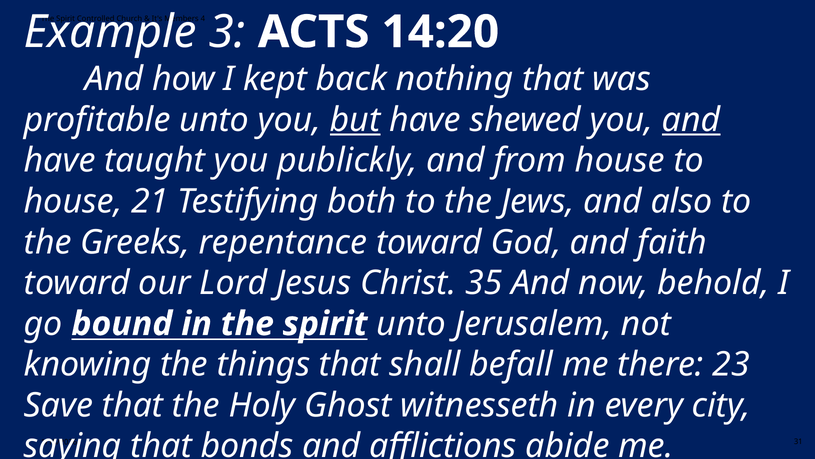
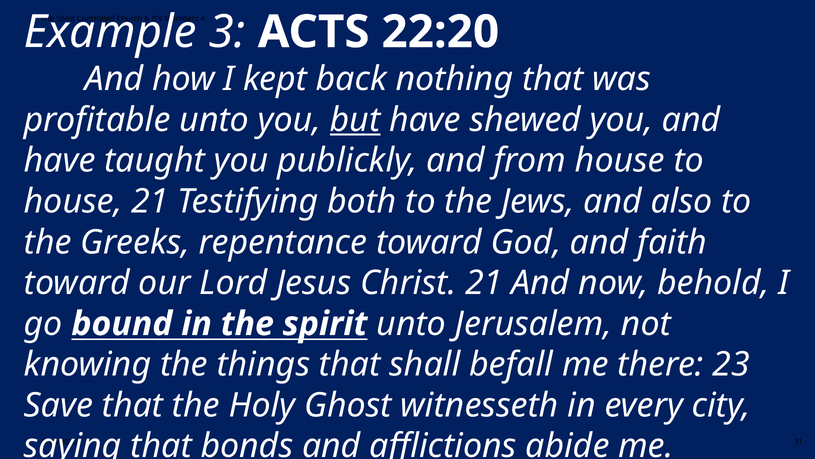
14:20: 14:20 -> 22:20 (440, 32)
and underline: present -> none (691, 120)
Christ 35: 35 -> 21 (484, 283)
